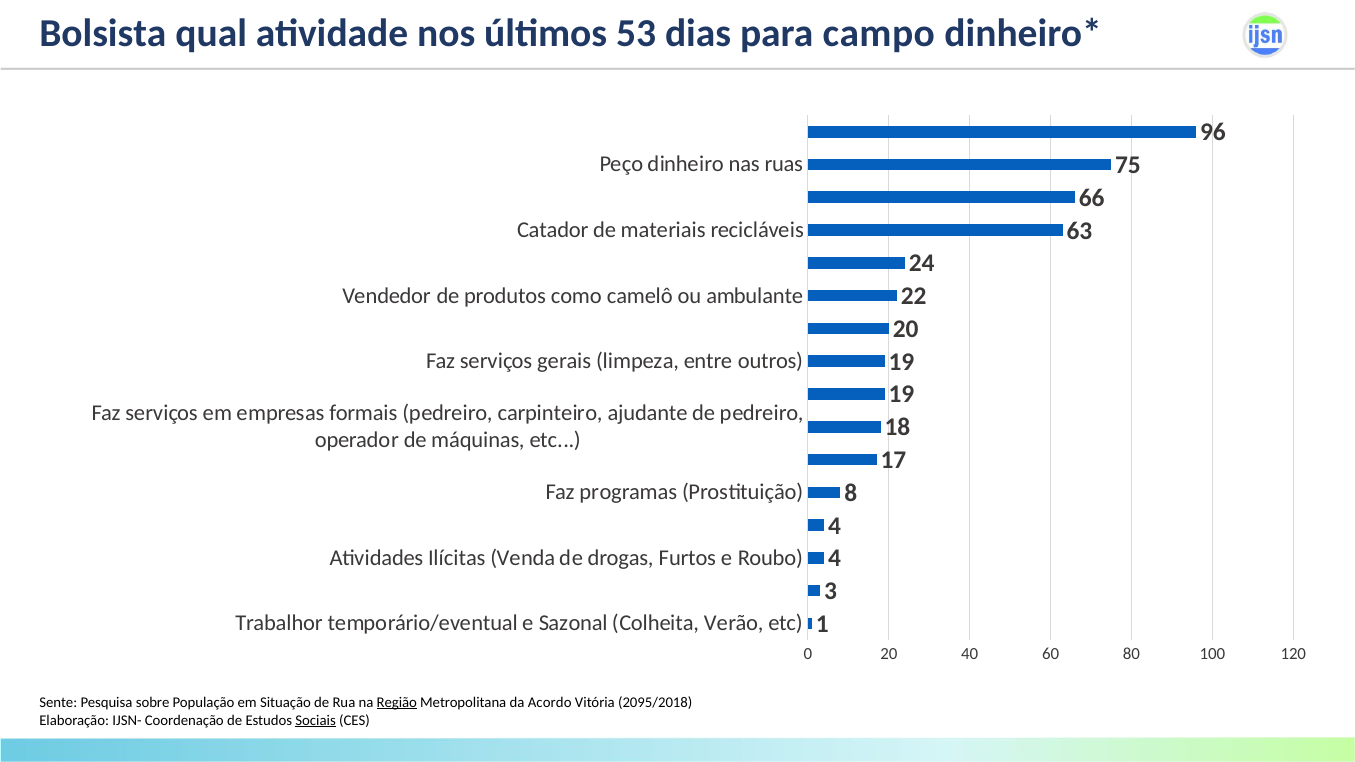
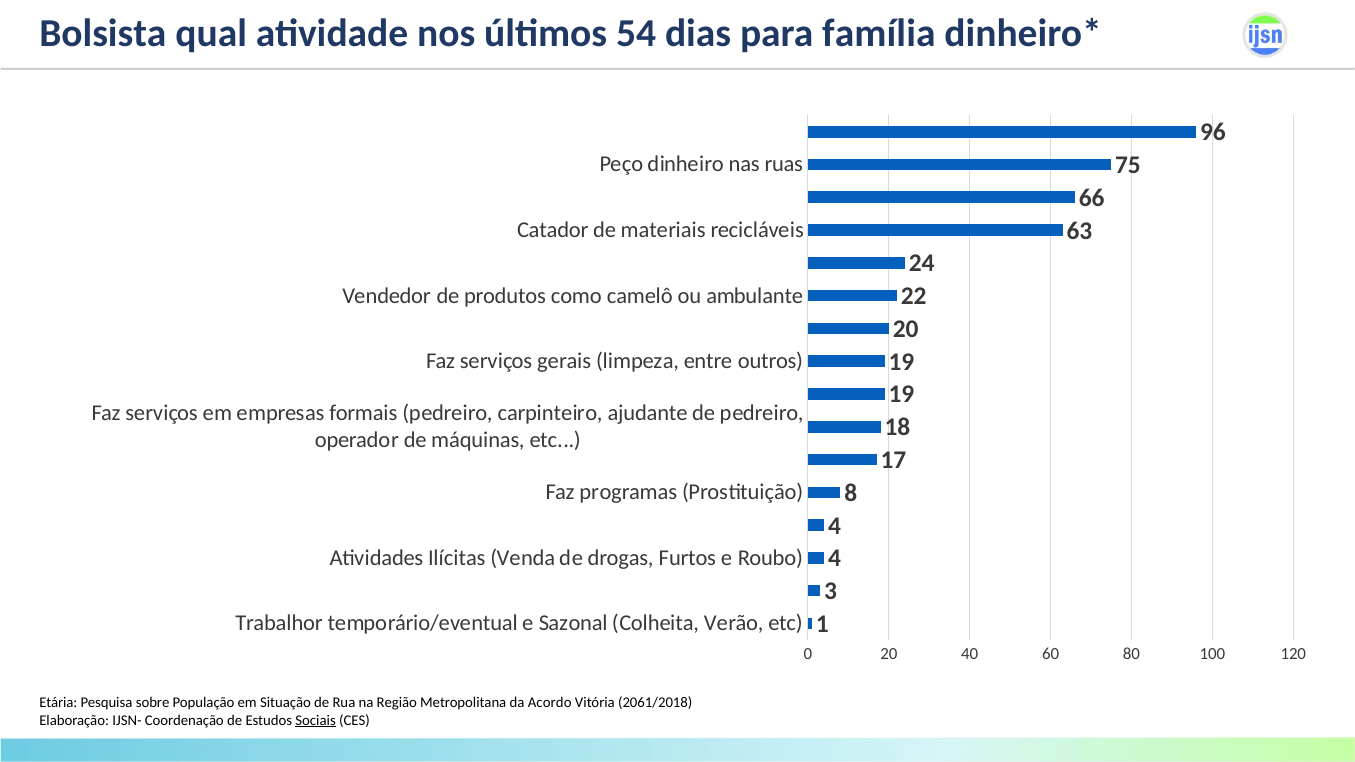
53: 53 -> 54 (636, 33)
campo: campo -> família (879, 33)
Sente: Sente -> Etária (58, 703)
Região underline: present -> none (397, 703)
2095/2018: 2095/2018 -> 2061/2018 (655, 703)
